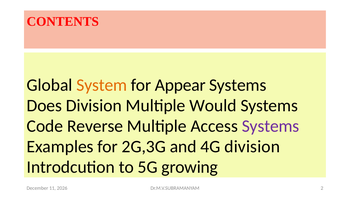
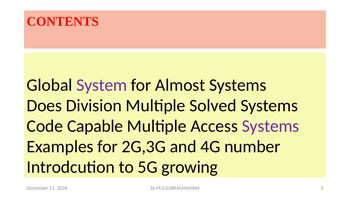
System colour: orange -> purple (102, 85)
Appear: Appear -> Almost (180, 85)
Would: Would -> Solved (213, 106)
Reverse: Reverse -> Capable (95, 126)
4G division: division -> number (252, 147)
